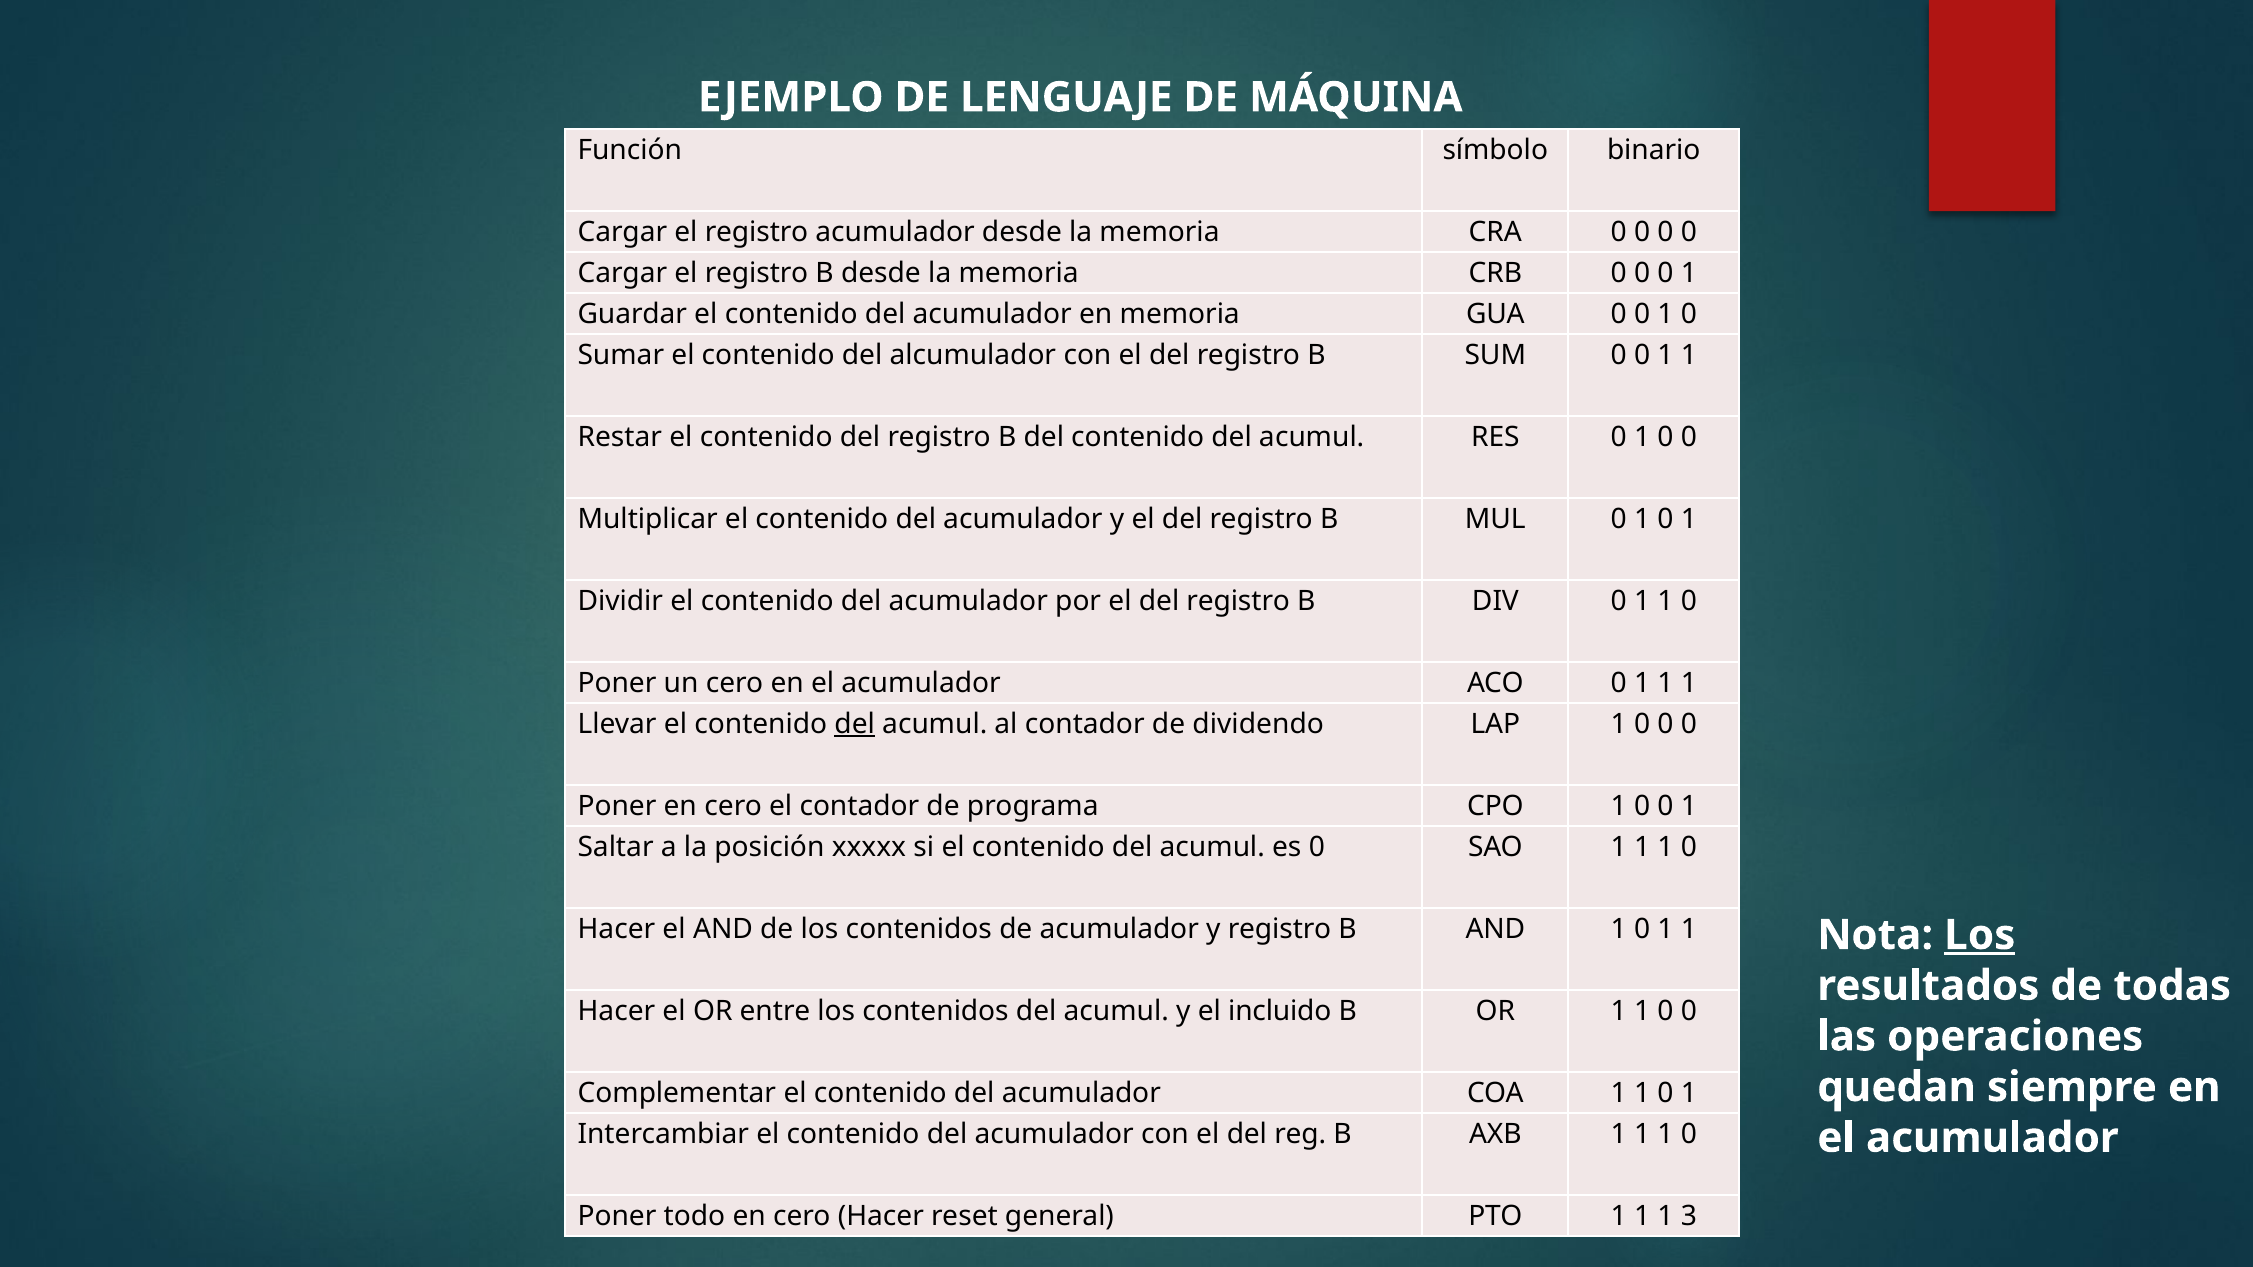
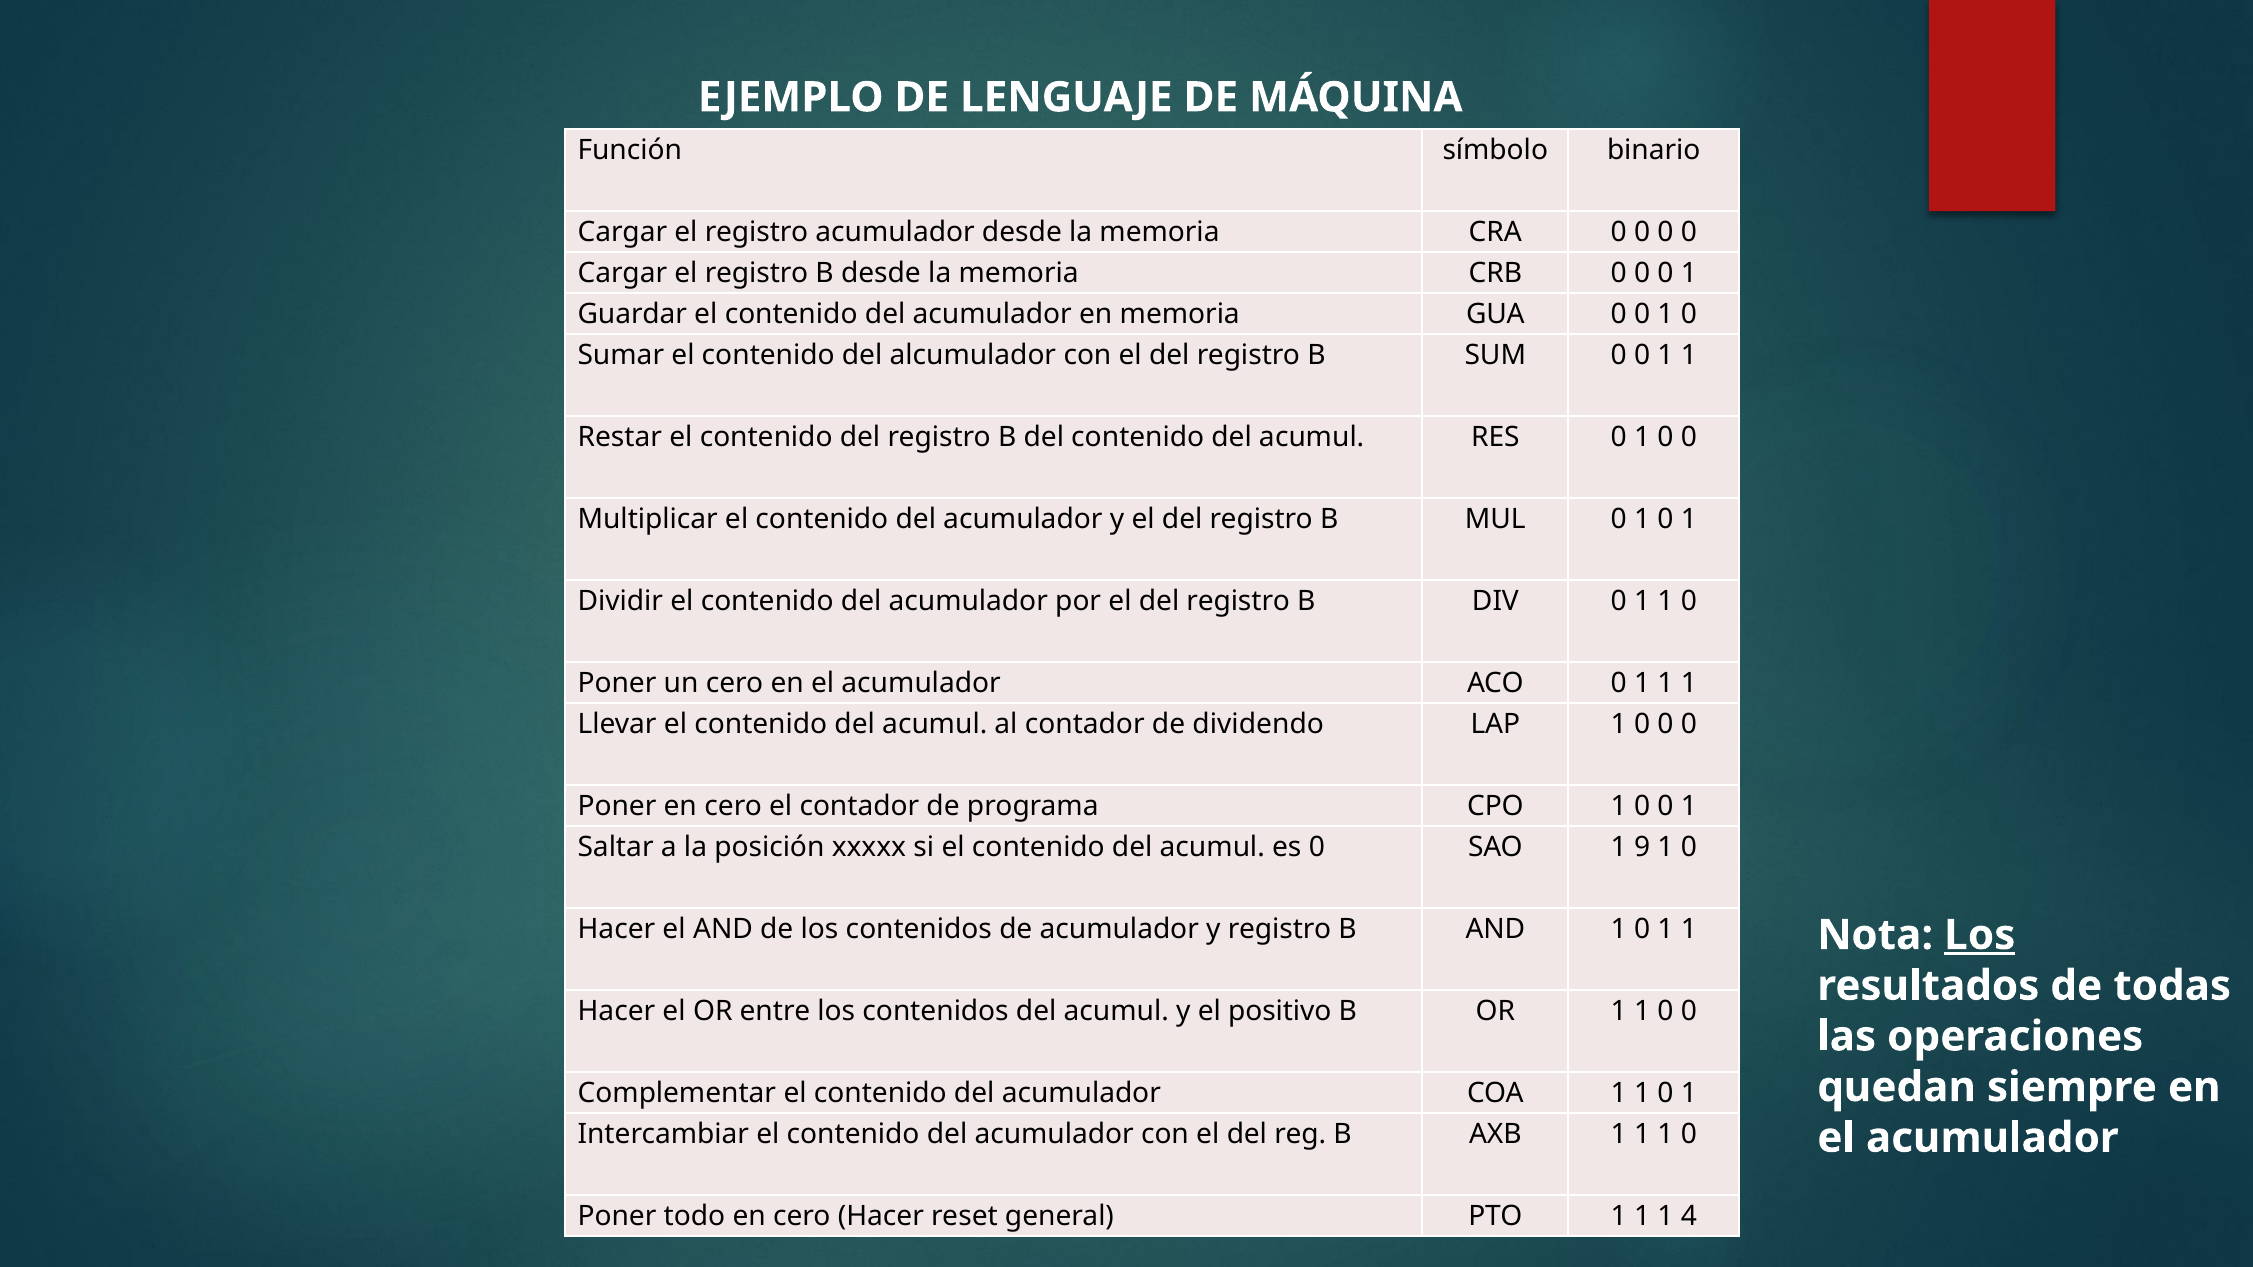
del underline: present -> none (855, 724)
SAO 1 1: 1 -> 9 (1642, 847)
incluido: incluido -> positivo (1280, 1011)
3: 3 -> 4 (1689, 1216)
